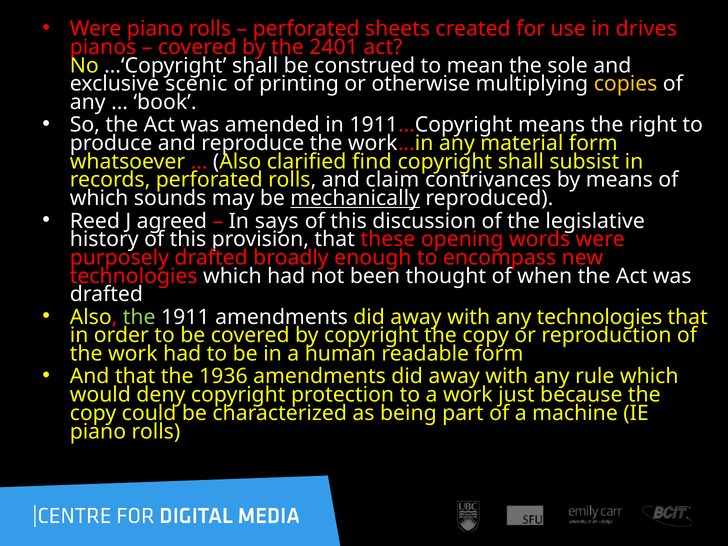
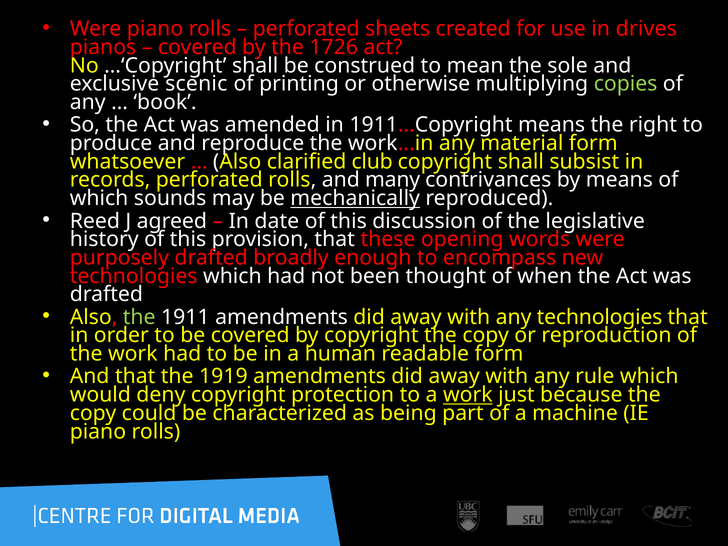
2401: 2401 -> 1726 (334, 47)
copies colour: yellow -> light green (626, 84)
find: find -> club (372, 162)
claim: claim -> many (393, 180)
says: says -> date (277, 221)
1936: 1936 -> 1919 (223, 376)
work underline: none -> present (468, 395)
